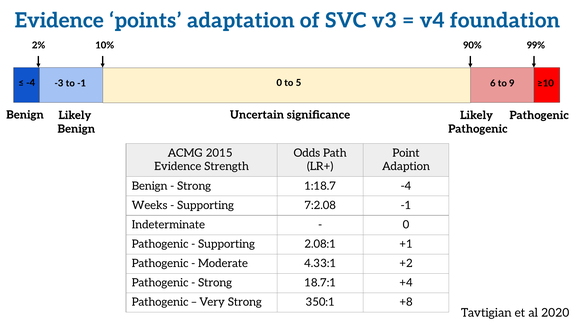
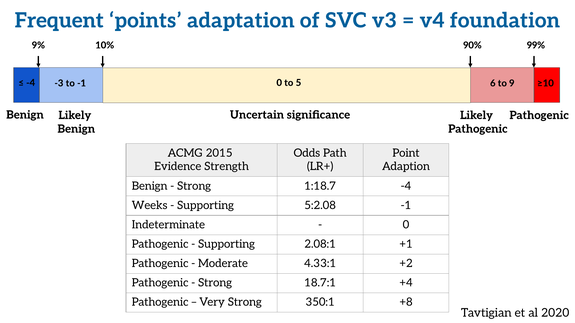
Evidence: Evidence -> Frequent (59, 21)
2%: 2% -> 9% (38, 45)
7:2.08: 7:2.08 -> 5:2.08 (320, 206)
